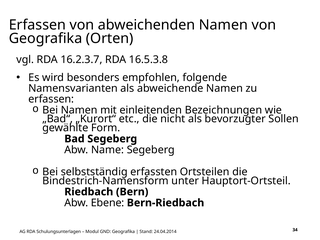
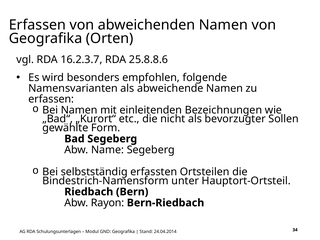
16.5.3.8: 16.5.3.8 -> 25.8.8.6 (148, 59)
Ebene: Ebene -> Rayon (108, 203)
